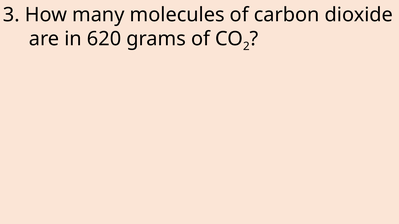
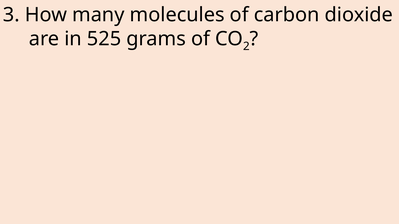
620: 620 -> 525 (104, 39)
